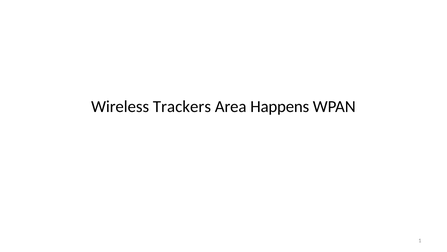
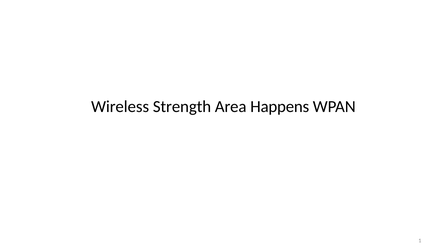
Trackers: Trackers -> Strength (182, 106)
